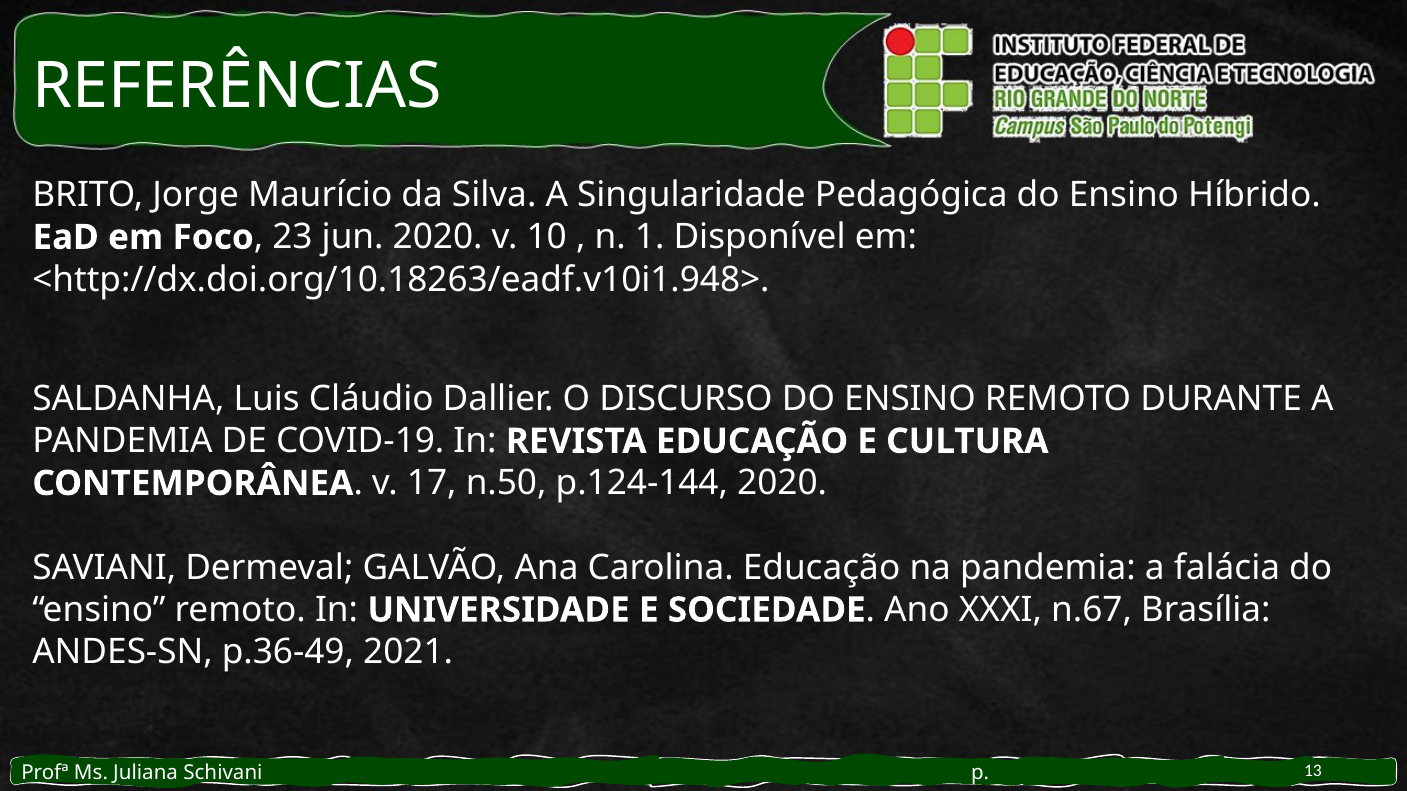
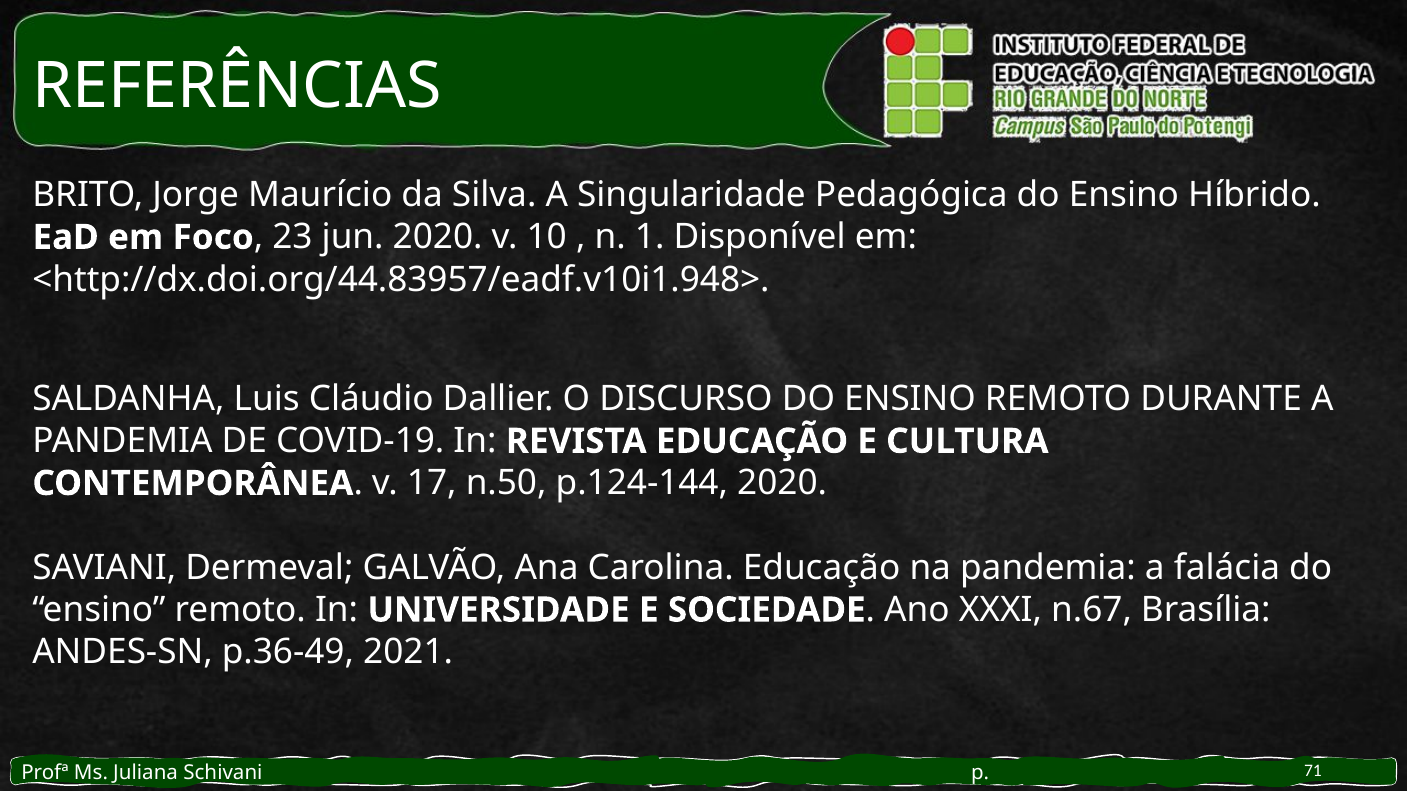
<http://dx.doi.org/10.18263/eadf.v10i1.948>: <http://dx.doi.org/10.18263/eadf.v10i1.948> -> <http://dx.doi.org/44.83957/eadf.v10i1.948> (401, 280)
13: 13 -> 71 (1313, 771)
